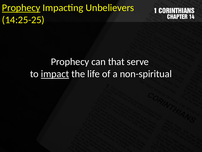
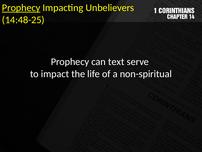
14:25-25: 14:25-25 -> 14:48-25 (23, 20)
that: that -> text (116, 62)
impact underline: present -> none (55, 74)
